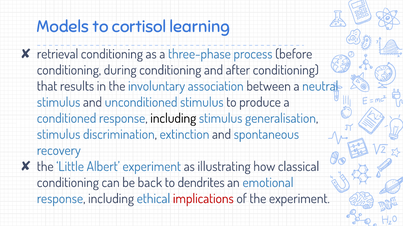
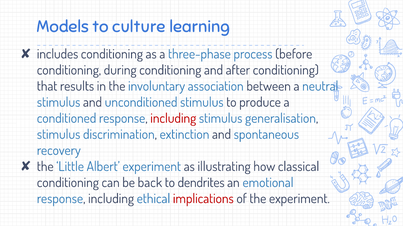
cortisol: cortisol -> culture (139, 27)
retrieval: retrieval -> includes (58, 54)
including colour: black -> red (173, 119)
